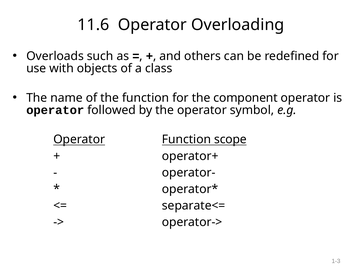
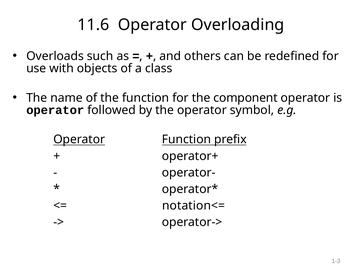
scope: scope -> prefix (230, 139)
separate<=: separate<= -> notation<= (194, 205)
